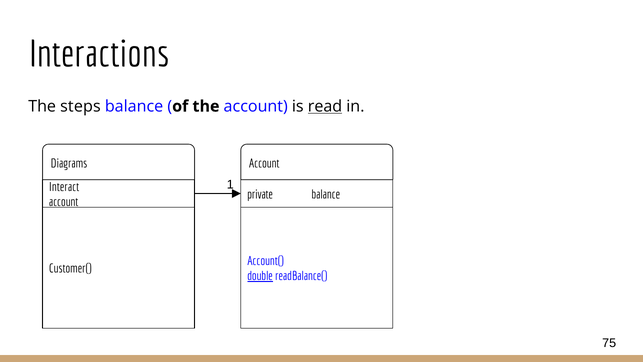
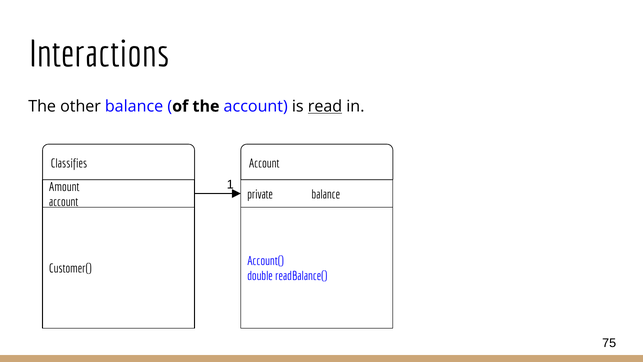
steps: steps -> other (81, 106)
Diagrams: Diagrams -> Classifies (69, 164)
Interact: Interact -> Amount (64, 187)
double underline: present -> none (260, 276)
